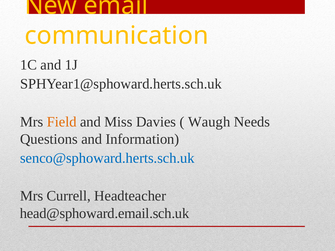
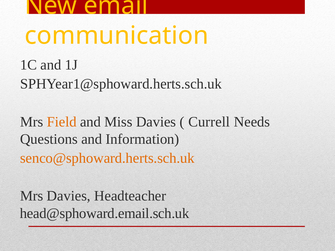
Waugh: Waugh -> Currell (209, 122)
senco@sphoward.herts.sch.uk colour: blue -> orange (107, 158)
Mrs Currell: Currell -> Davies (69, 196)
